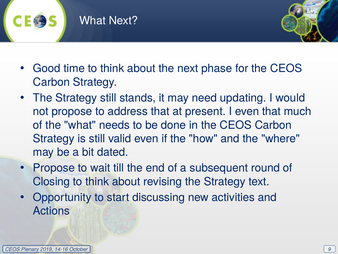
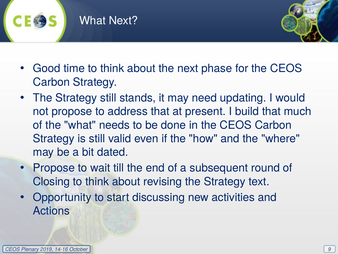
I even: even -> build (247, 111)
